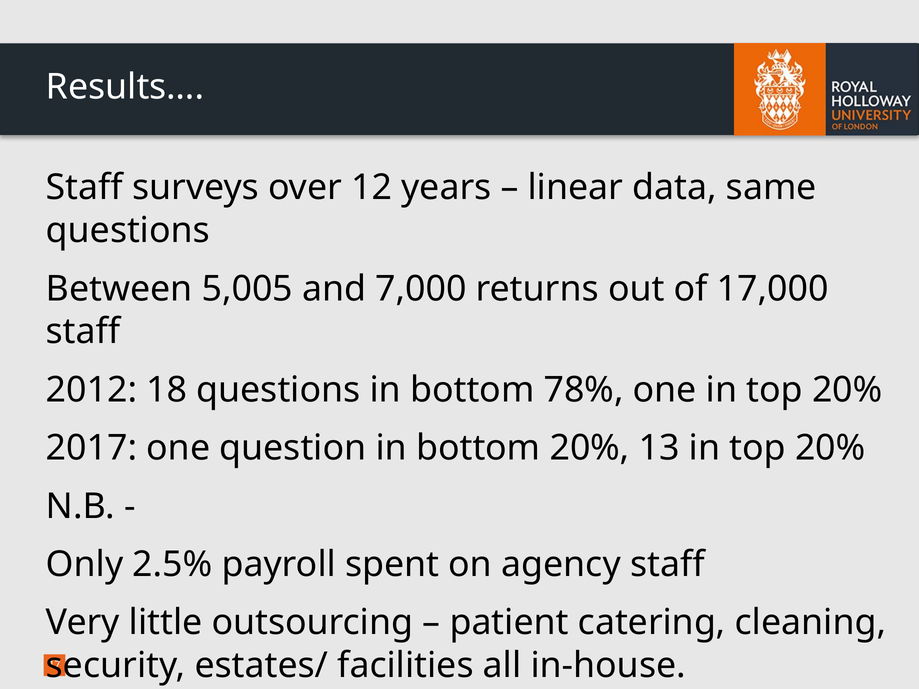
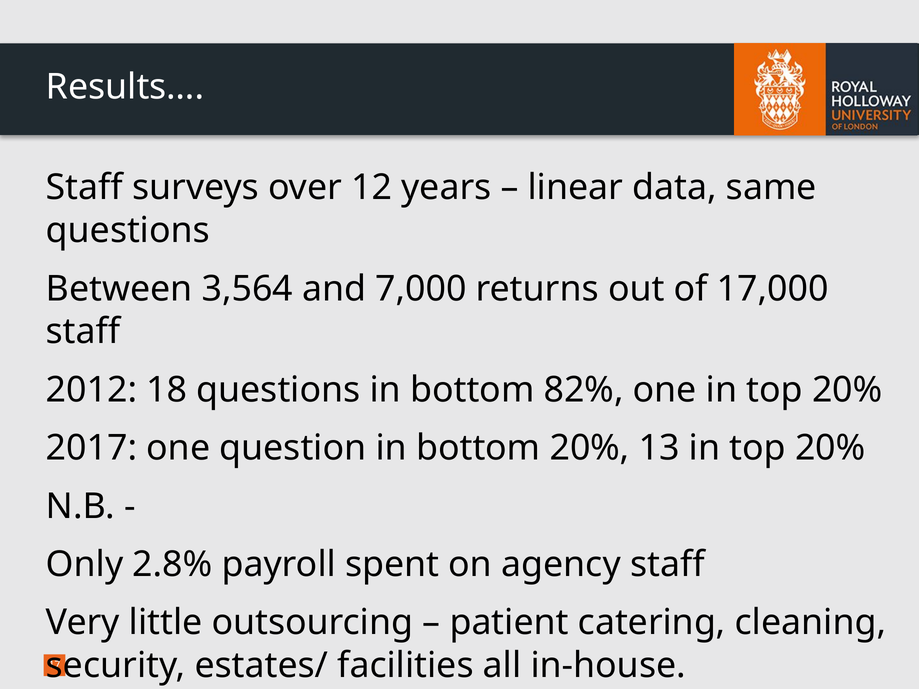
5,005: 5,005 -> 3,564 (247, 289)
78%: 78% -> 82% (584, 390)
2.5%: 2.5% -> 2.8% (172, 565)
